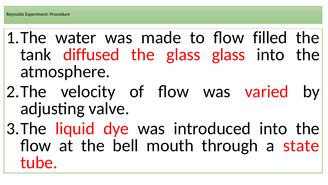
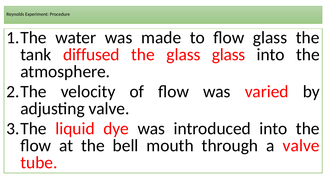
flow filled: filled -> glass (270, 38)
a state: state -> valve (301, 145)
